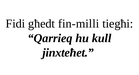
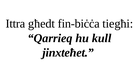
Fidi: Fidi -> Ittra (15, 24)
fin-milli: fin-milli -> fin-biċċa (79, 24)
